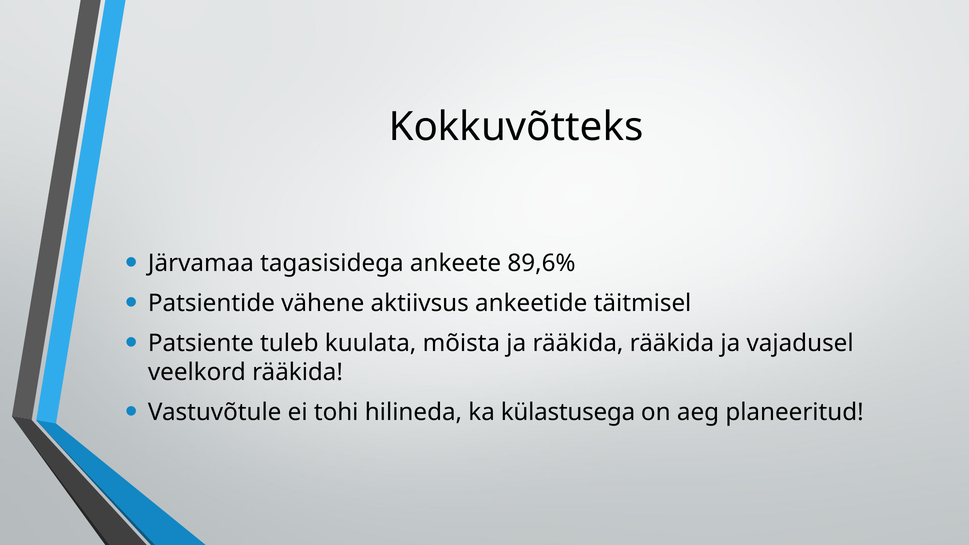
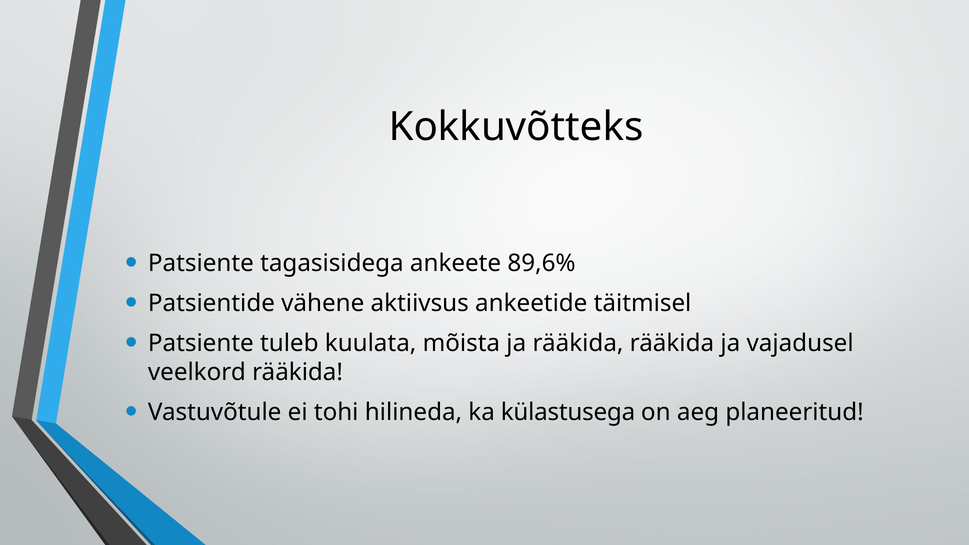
Järvamaa: Järvamaa -> Patsiente (201, 263)
